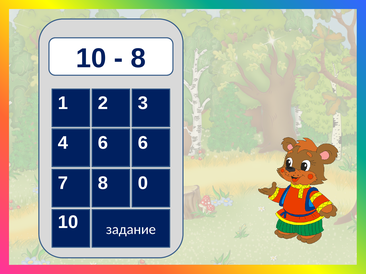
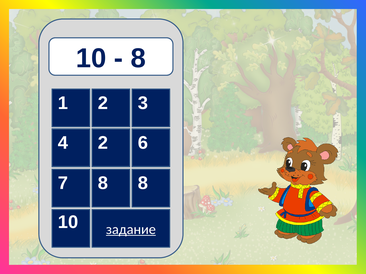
4 6: 6 -> 2 (103, 143)
8 0: 0 -> 8 (143, 184)
задание underline: none -> present (131, 230)
